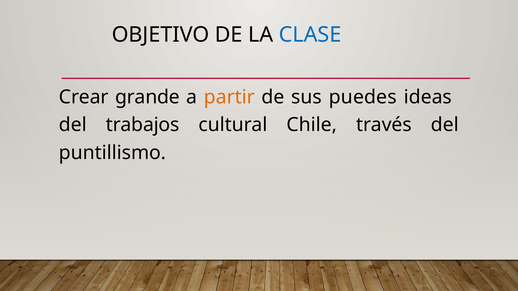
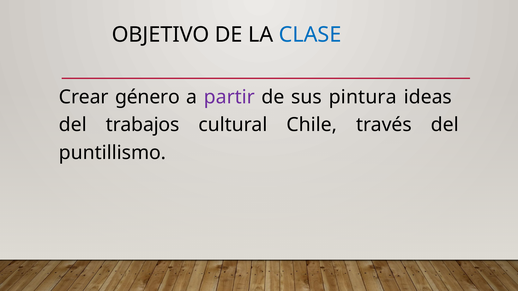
grande: grande -> género (147, 97)
partir colour: orange -> purple (229, 97)
puedes: puedes -> pintura (363, 97)
